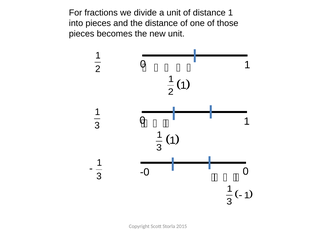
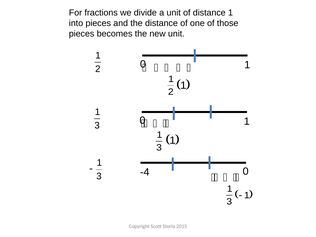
-0: -0 -> -4 (145, 172)
